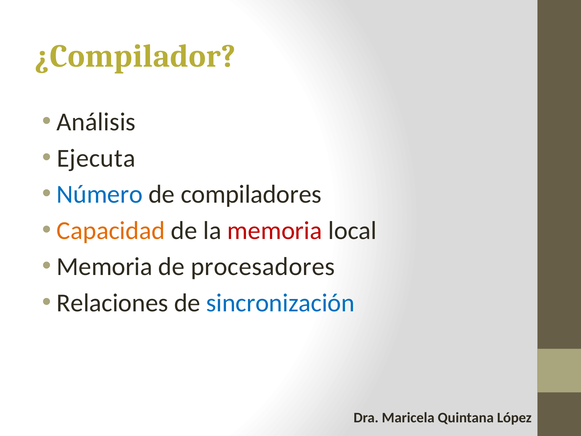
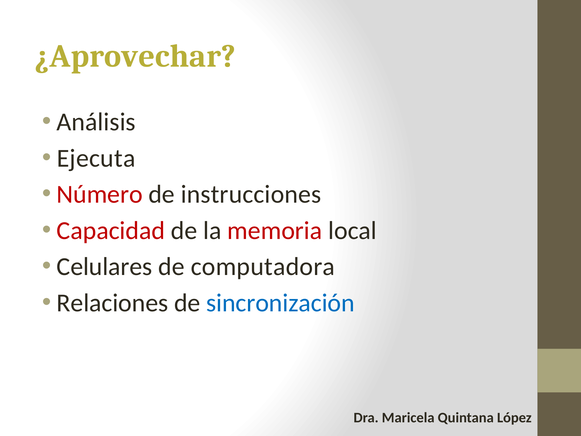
¿Compilador: ¿Compilador -> ¿Aprovechar (135, 56)
Número colour: blue -> red (100, 194)
compiladores: compiladores -> instrucciones (251, 194)
Capacidad colour: orange -> red (111, 230)
Memoria: Memoria -> Celulares (105, 267)
procesadores: procesadores -> computadora (263, 267)
